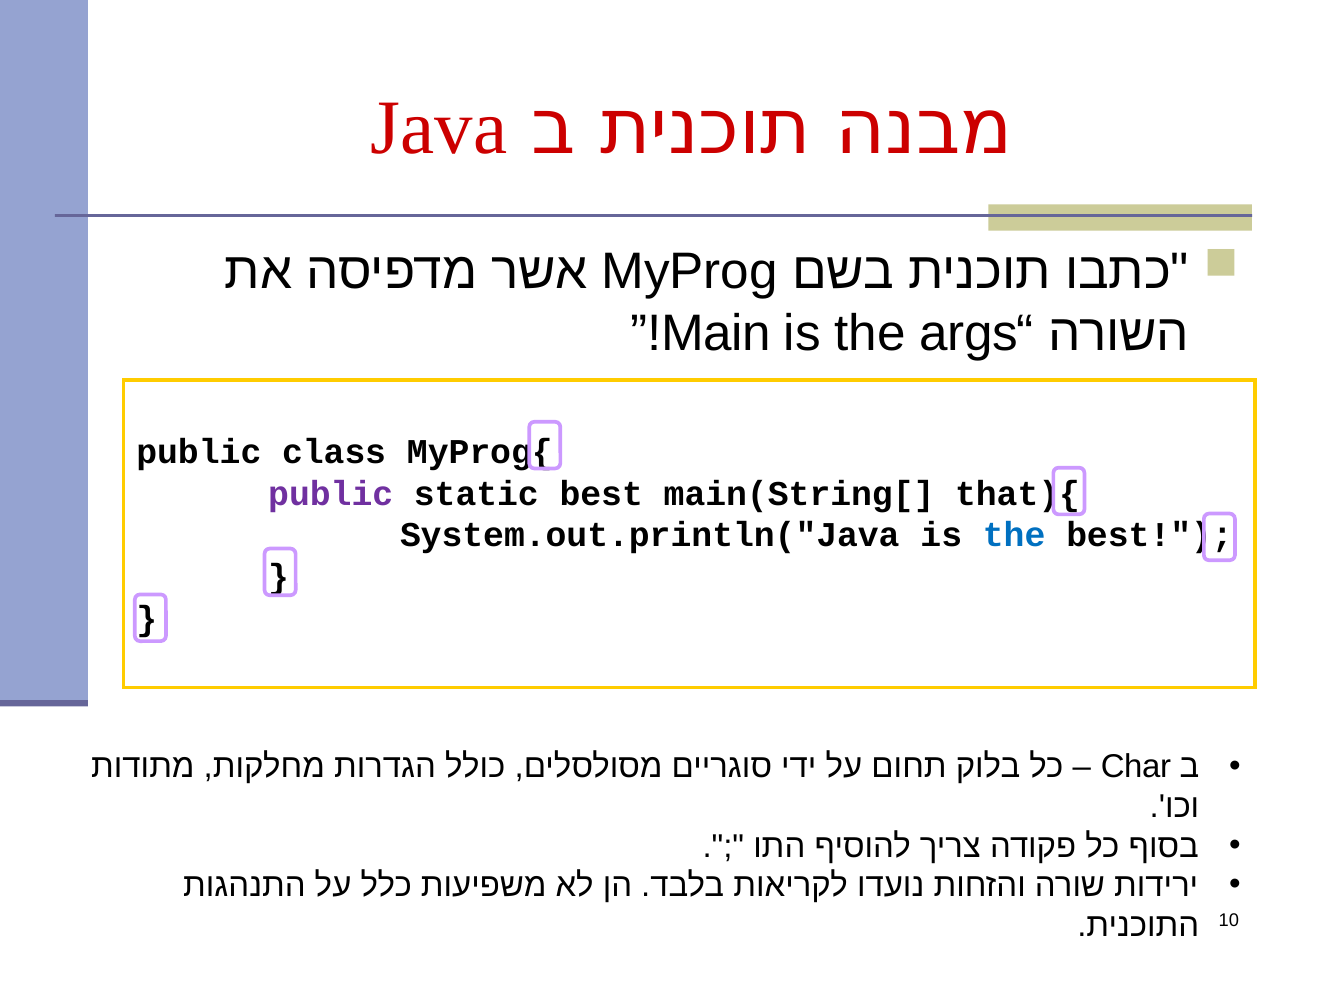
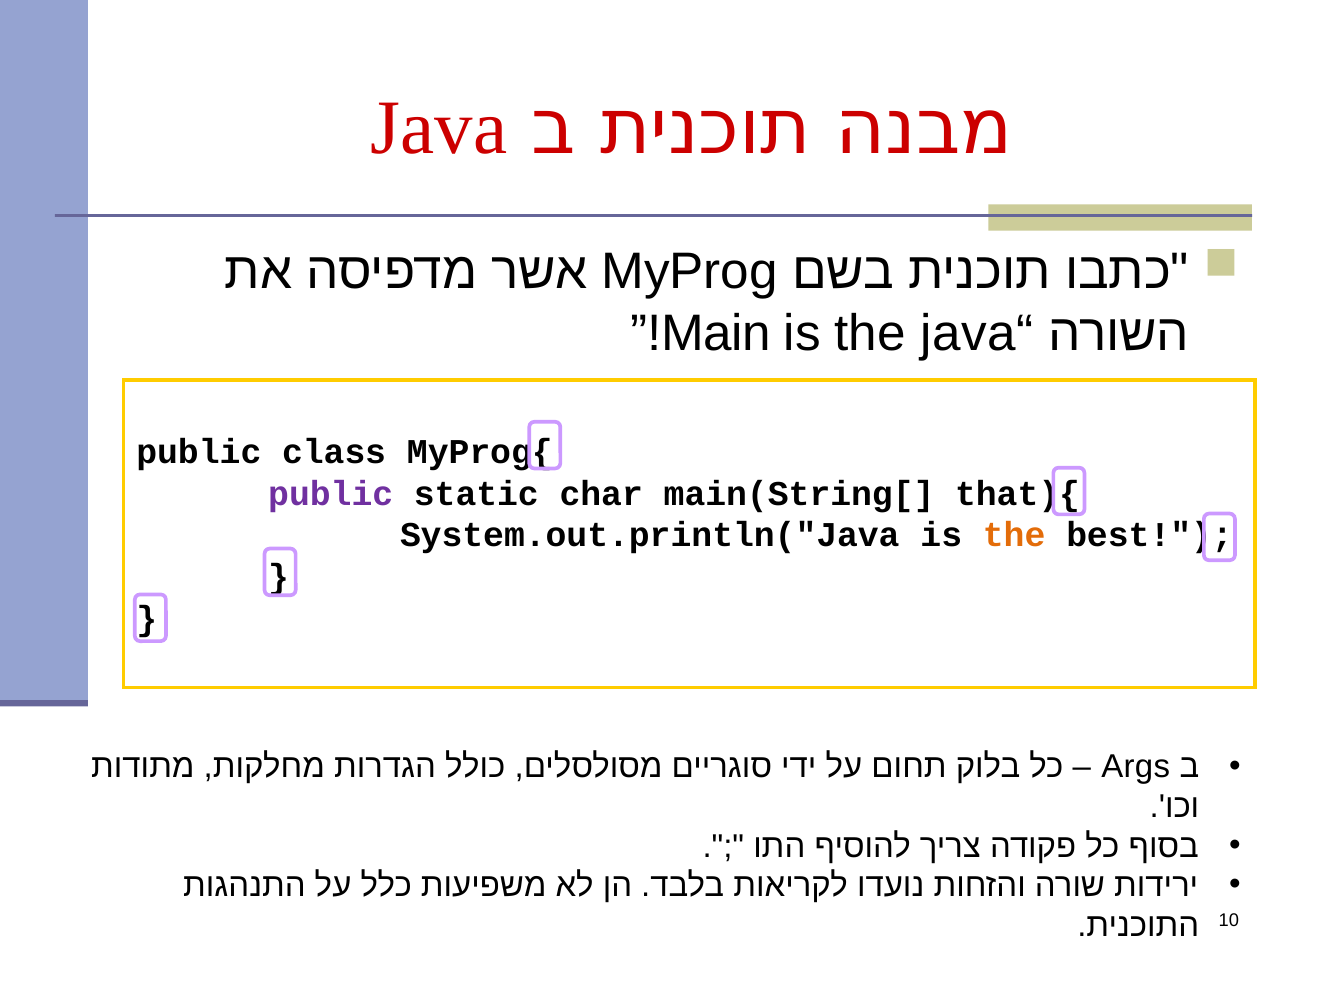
the args: args -> java (968, 333)
static best: best -> char (601, 493)
the colour: blue -> orange (1014, 535)
Char: Char -> Args (1136, 767)
